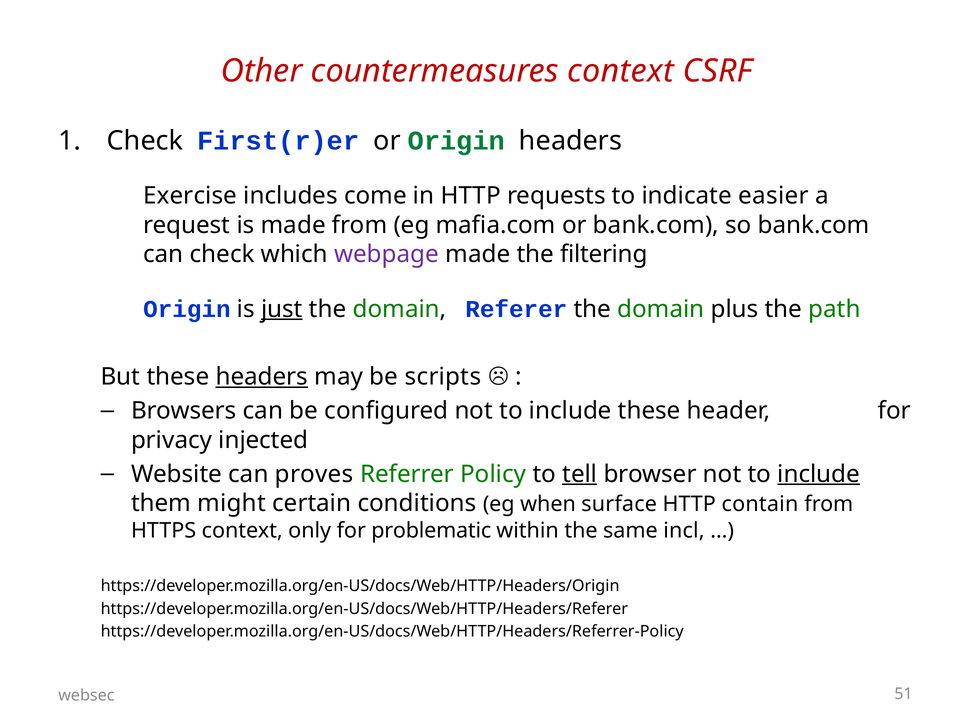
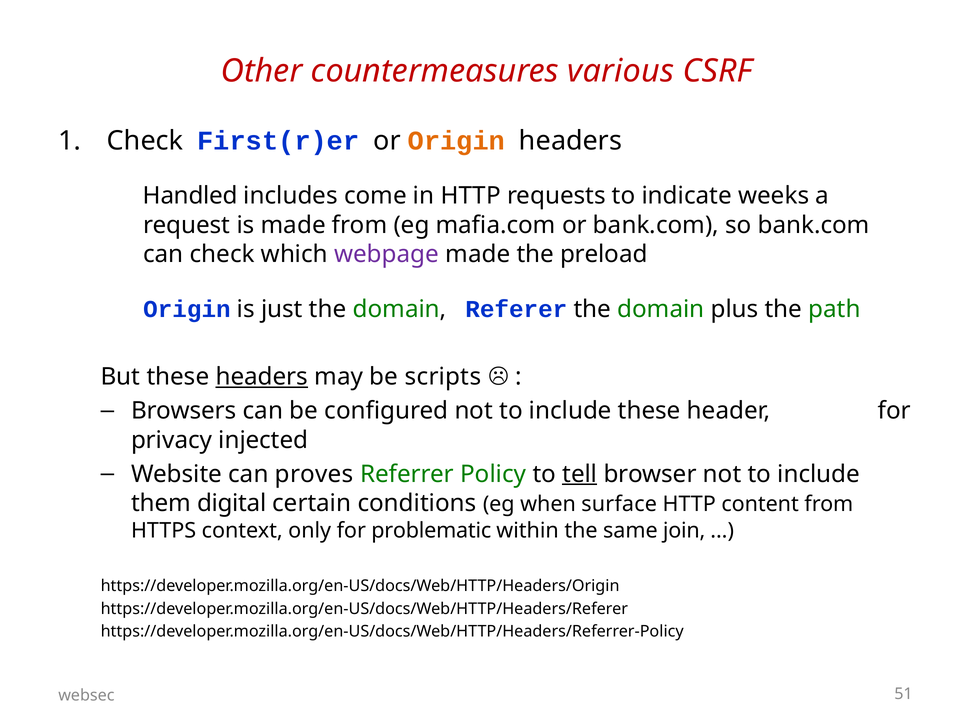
countermeasures context: context -> various (621, 71)
Origin colour: green -> orange (456, 141)
Exercise: Exercise -> Handled (190, 196)
easier: easier -> weeks (774, 196)
filtering: filtering -> preload (604, 254)
just underline: present -> none (282, 309)
include underline: present -> none (819, 474)
might: might -> digital (232, 503)
contain: contain -> content (760, 504)
incl: incl -> join (684, 531)
